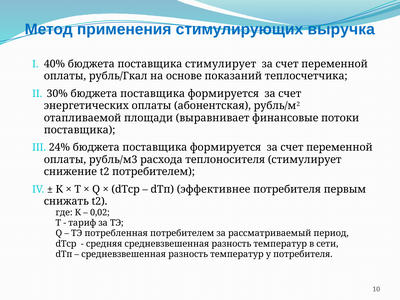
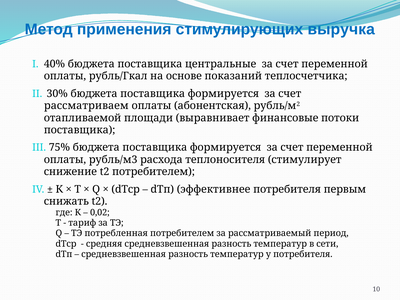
поставщика стимулирует: стимулирует -> центральные (221, 64)
энергетических: энергетических -> рассматриваем (86, 106)
24%: 24% -> 75% (59, 148)
